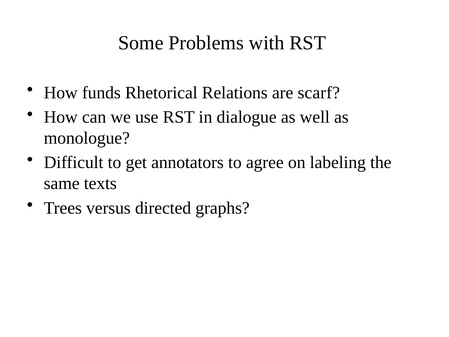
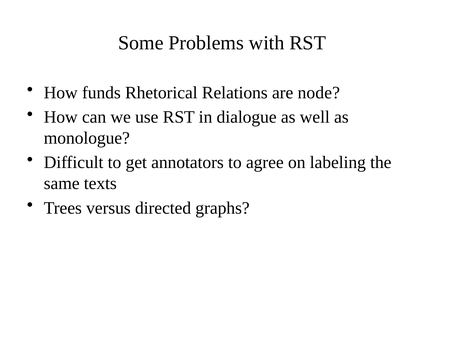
scarf: scarf -> node (319, 93)
